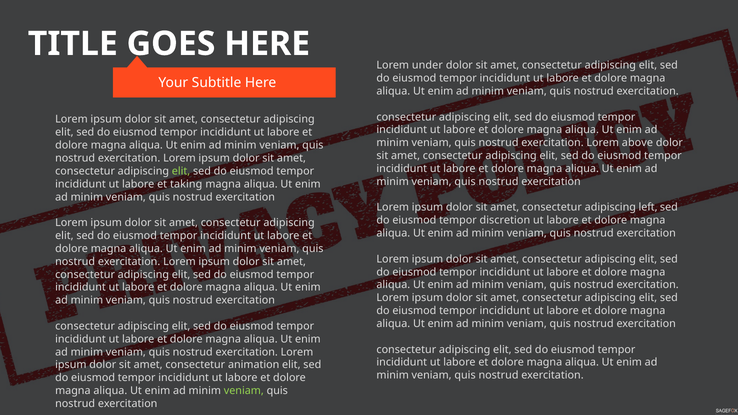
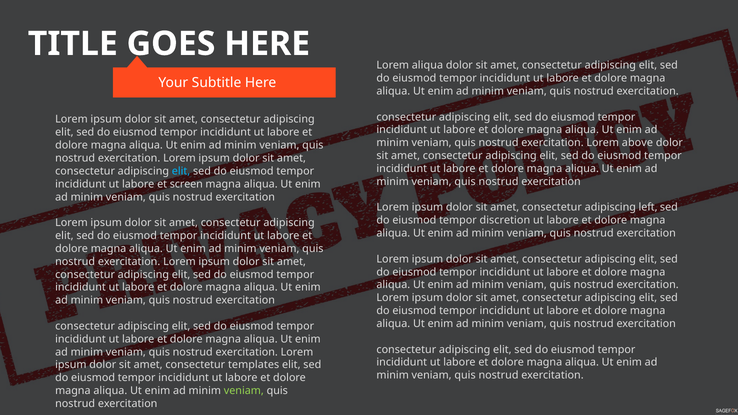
Lorem under: under -> aliqua (427, 65)
elit colour: light green -> light blue (181, 171)
taking: taking -> screen (186, 184)
animation: animation -> templates (254, 365)
